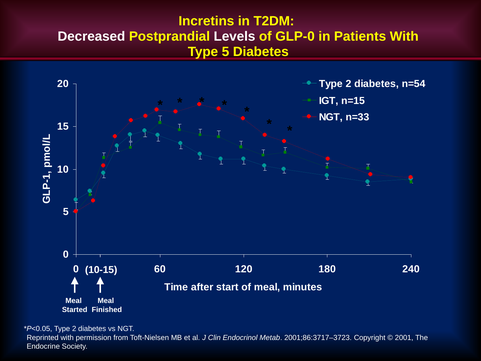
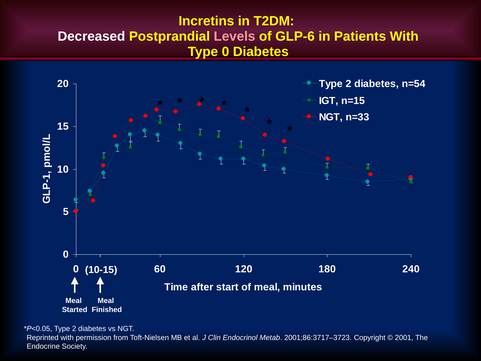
Levels colour: white -> pink (235, 36)
GLP-0: GLP-0 -> GLP-6 (295, 36)
Type 5: 5 -> 0 (225, 52)
